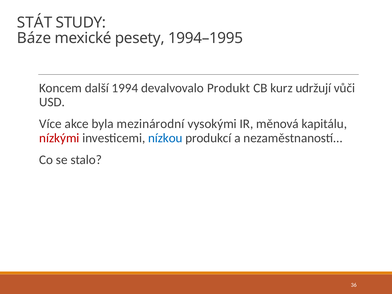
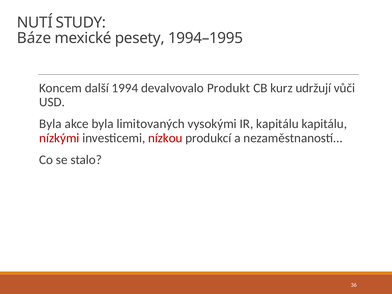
STÁT: STÁT -> NUTÍ (35, 23)
Více: Více -> Byla (50, 124)
mezinárodní: mezinárodní -> limitovaných (151, 124)
IR měnová: měnová -> kapitálu (277, 124)
nízkou colour: blue -> red (165, 138)
